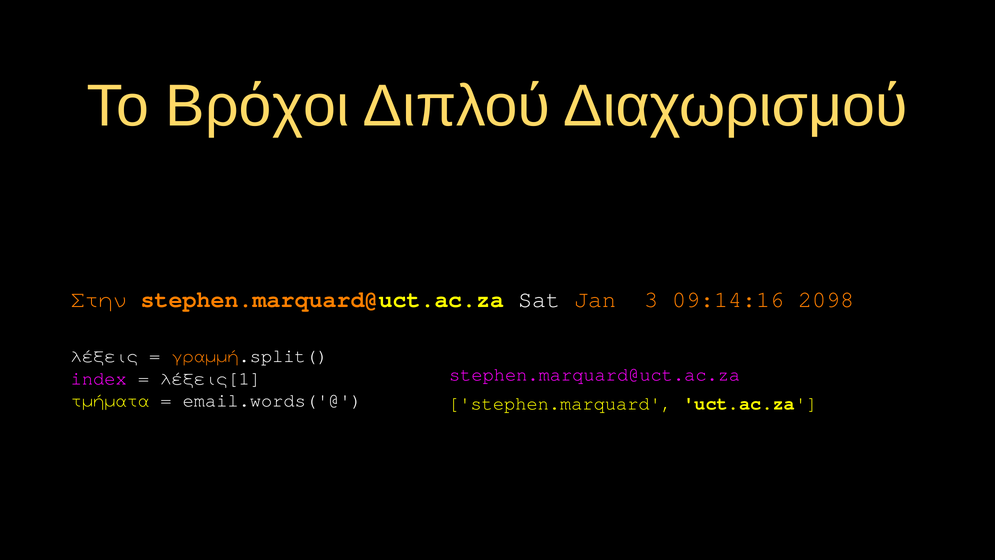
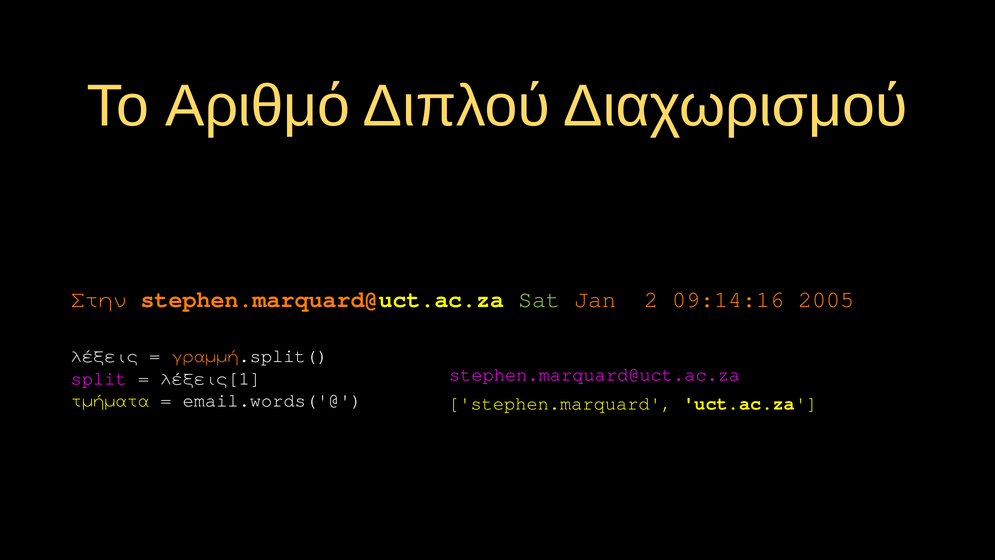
Βρόχοι: Βρόχοι -> Αριθμό (258, 106)
Sat colour: white -> light green (539, 299)
3: 3 -> 2 (651, 299)
2098: 2098 -> 2005 (826, 299)
index: index -> split (99, 378)
